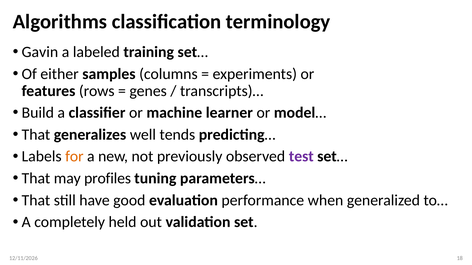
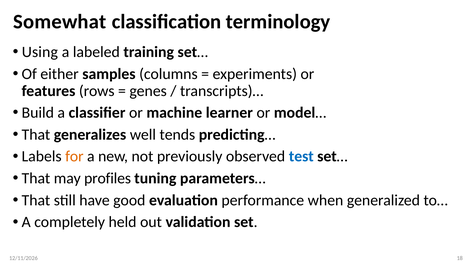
Algorithms: Algorithms -> Somewhat (60, 22)
Gavin: Gavin -> Using (40, 52)
test colour: purple -> blue (301, 157)
